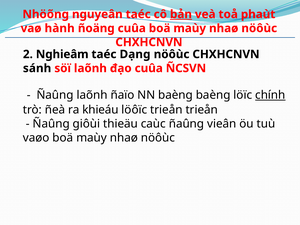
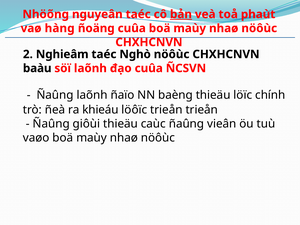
hành: hành -> hàng (60, 28)
Dạng: Dạng -> Nghò (135, 54)
sánh: sánh -> baàu (37, 68)
baèng baèng: baèng -> thieäu (213, 95)
chính underline: present -> none (270, 95)
